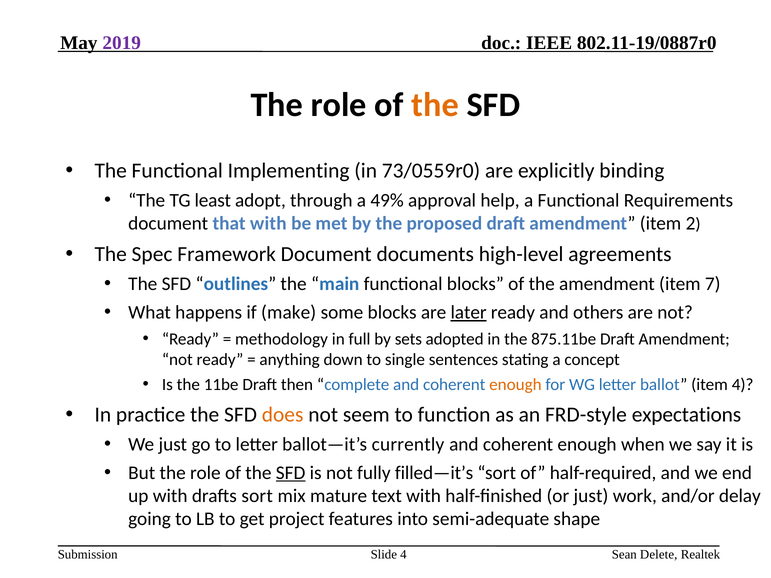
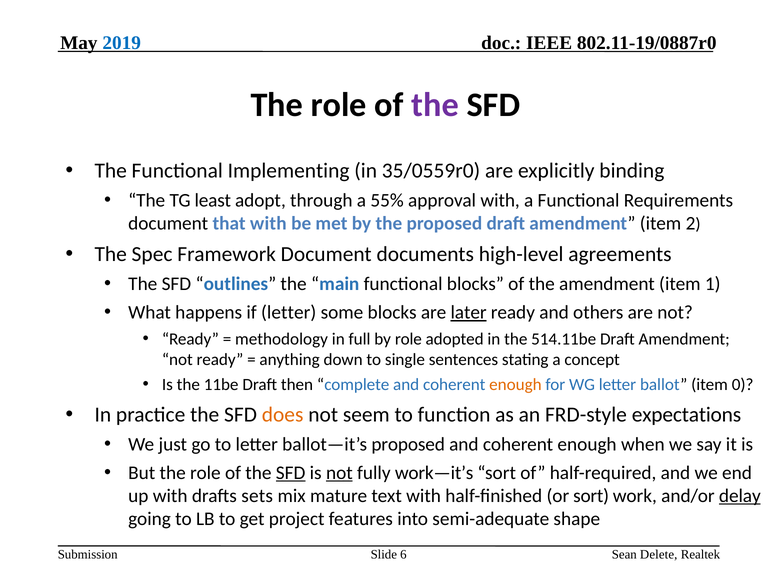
2019 colour: purple -> blue (122, 43)
the colour: orange -> purple (435, 105)
73/0559r0: 73/0559r0 -> 35/0559r0 (431, 171)
49%: 49% -> 55% (387, 200)
approval help: help -> with (500, 200)
7: 7 -> 1 (713, 284)
if make: make -> letter (289, 313)
by sets: sets -> role (408, 339)
875.11be: 875.11be -> 514.11be (564, 339)
item 4: 4 -> 0 (743, 385)
ballot—it’s currently: currently -> proposed (408, 444)
not underline: none -> present (339, 473)
filled—it’s: filled—it’s -> work—it’s (434, 473)
drafts sort: sort -> sets (257, 496)
or just: just -> sort (591, 496)
delay underline: none -> present (740, 496)
Slide 4: 4 -> 6 (403, 555)
